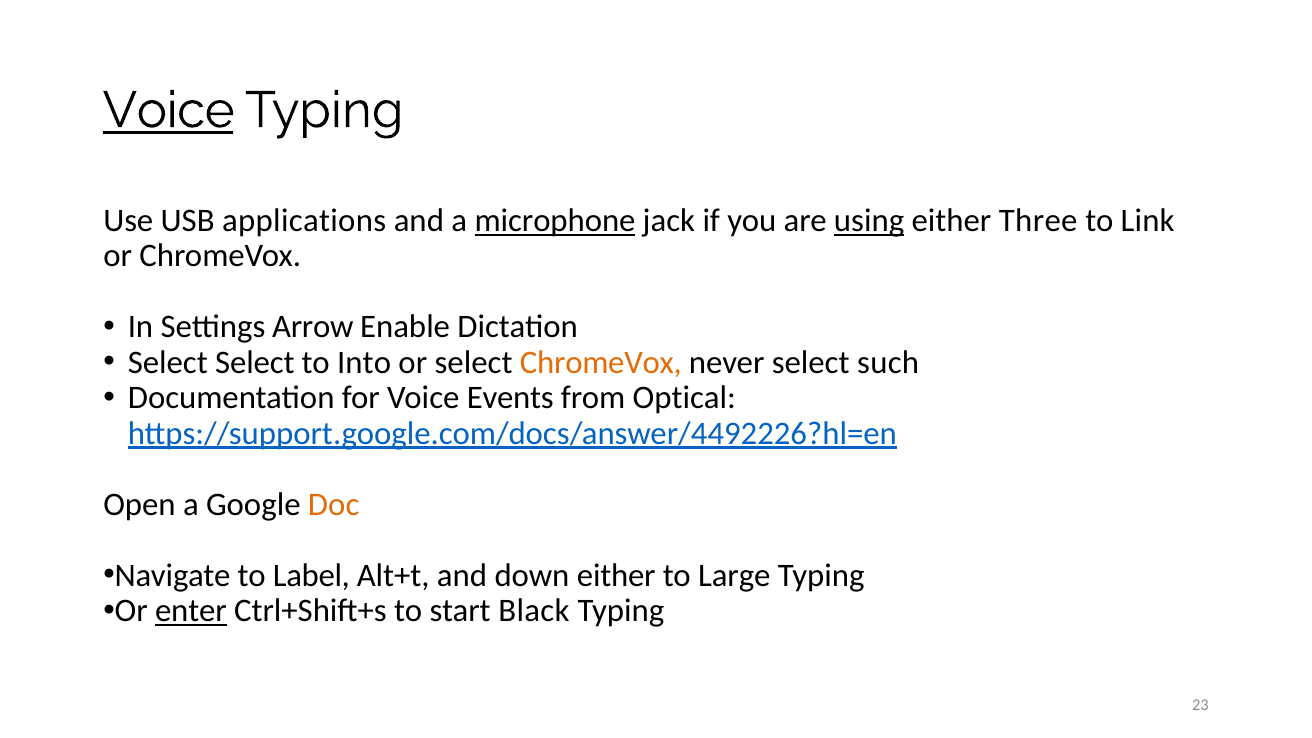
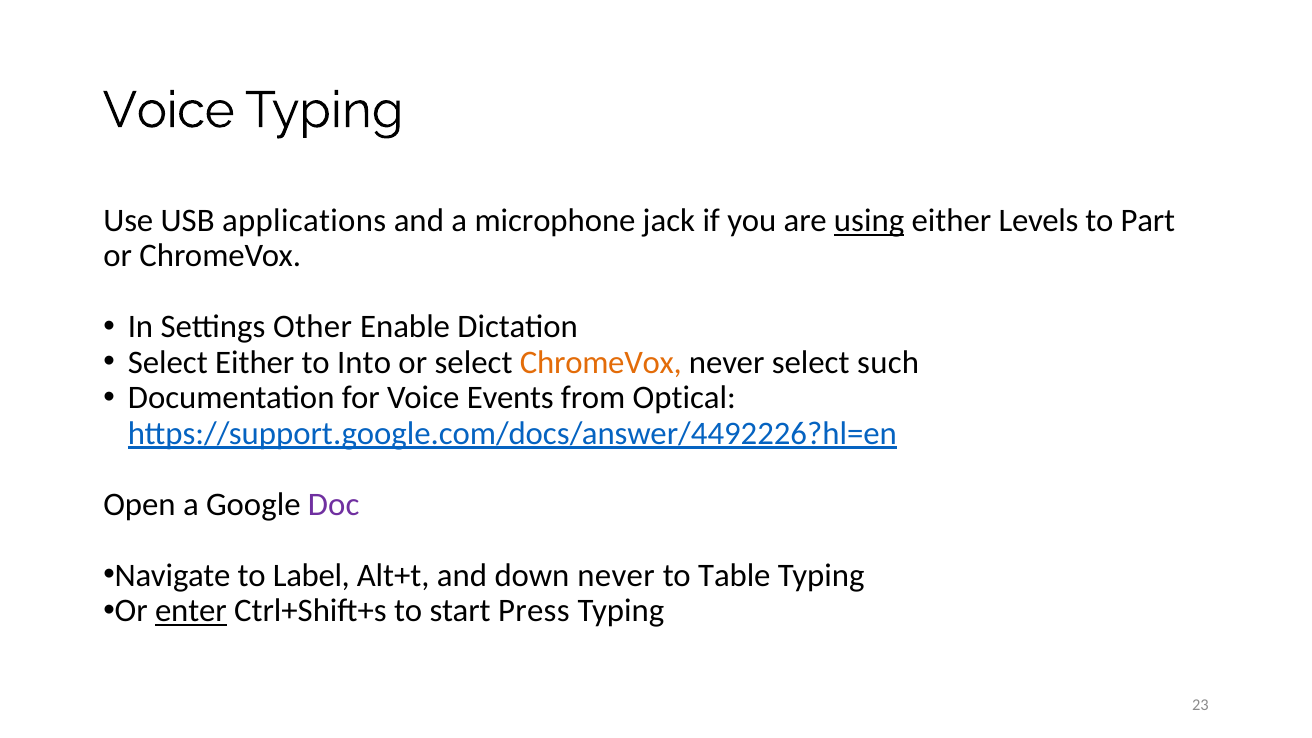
Voice underline: present -> none (169, 110)
microphone underline: present -> none (555, 221)
Three: Three -> Levels (1039, 221)
Link: Link -> Part (1148, 221)
Arrow: Arrow -> Other (313, 327)
Select Select: Select -> Either (255, 362)
Doc colour: orange -> purple (334, 505)
down either: either -> never (616, 575)
Large: Large -> Table (734, 575)
Black: Black -> Press (534, 611)
